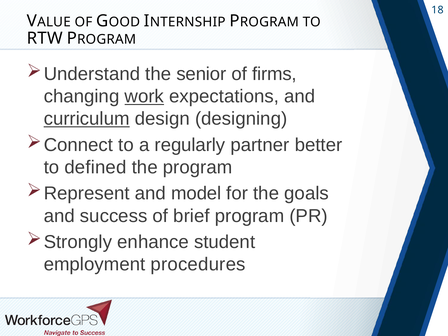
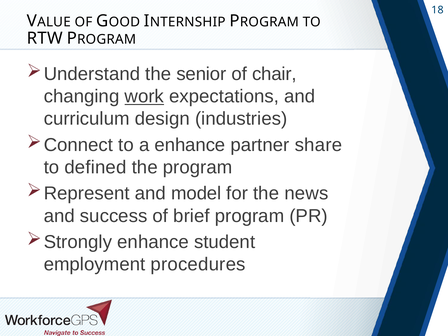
firms: firms -> chair (274, 74)
curriculum underline: present -> none (87, 119)
designing: designing -> industries (241, 119)
a regularly: regularly -> enhance (190, 145)
better: better -> share (318, 145)
goals: goals -> news (306, 193)
